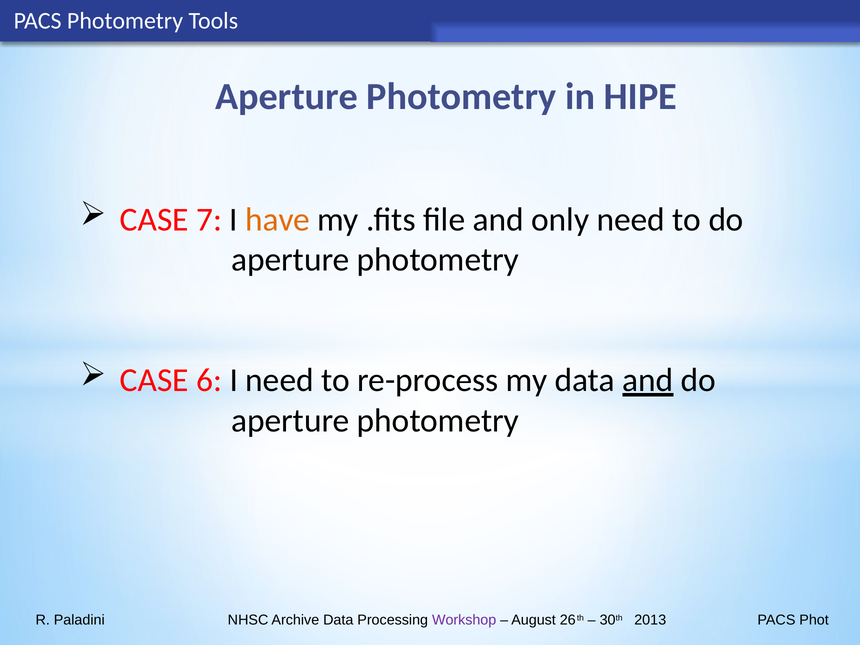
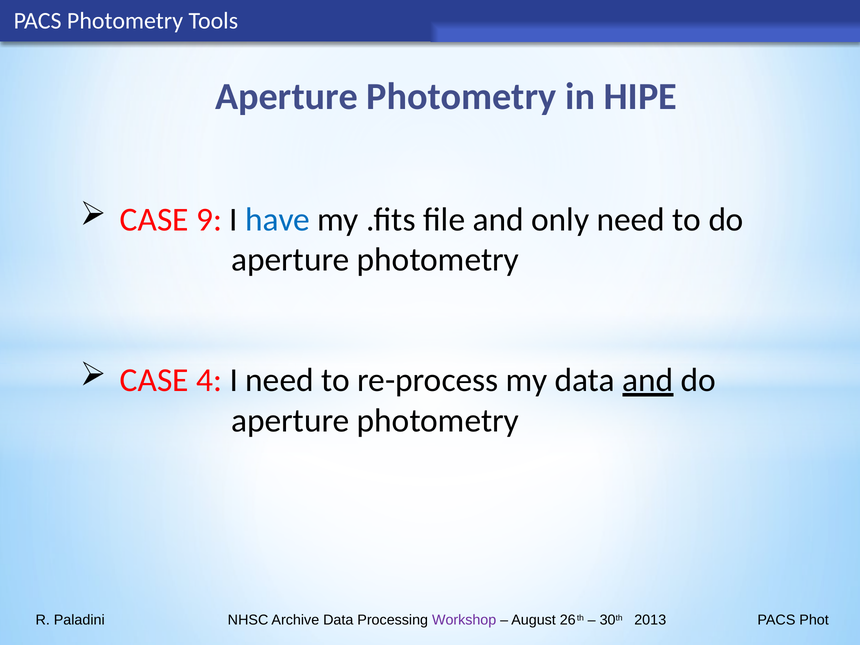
7: 7 -> 9 (209, 220)
have colour: orange -> blue (278, 220)
6: 6 -> 4 (209, 380)
